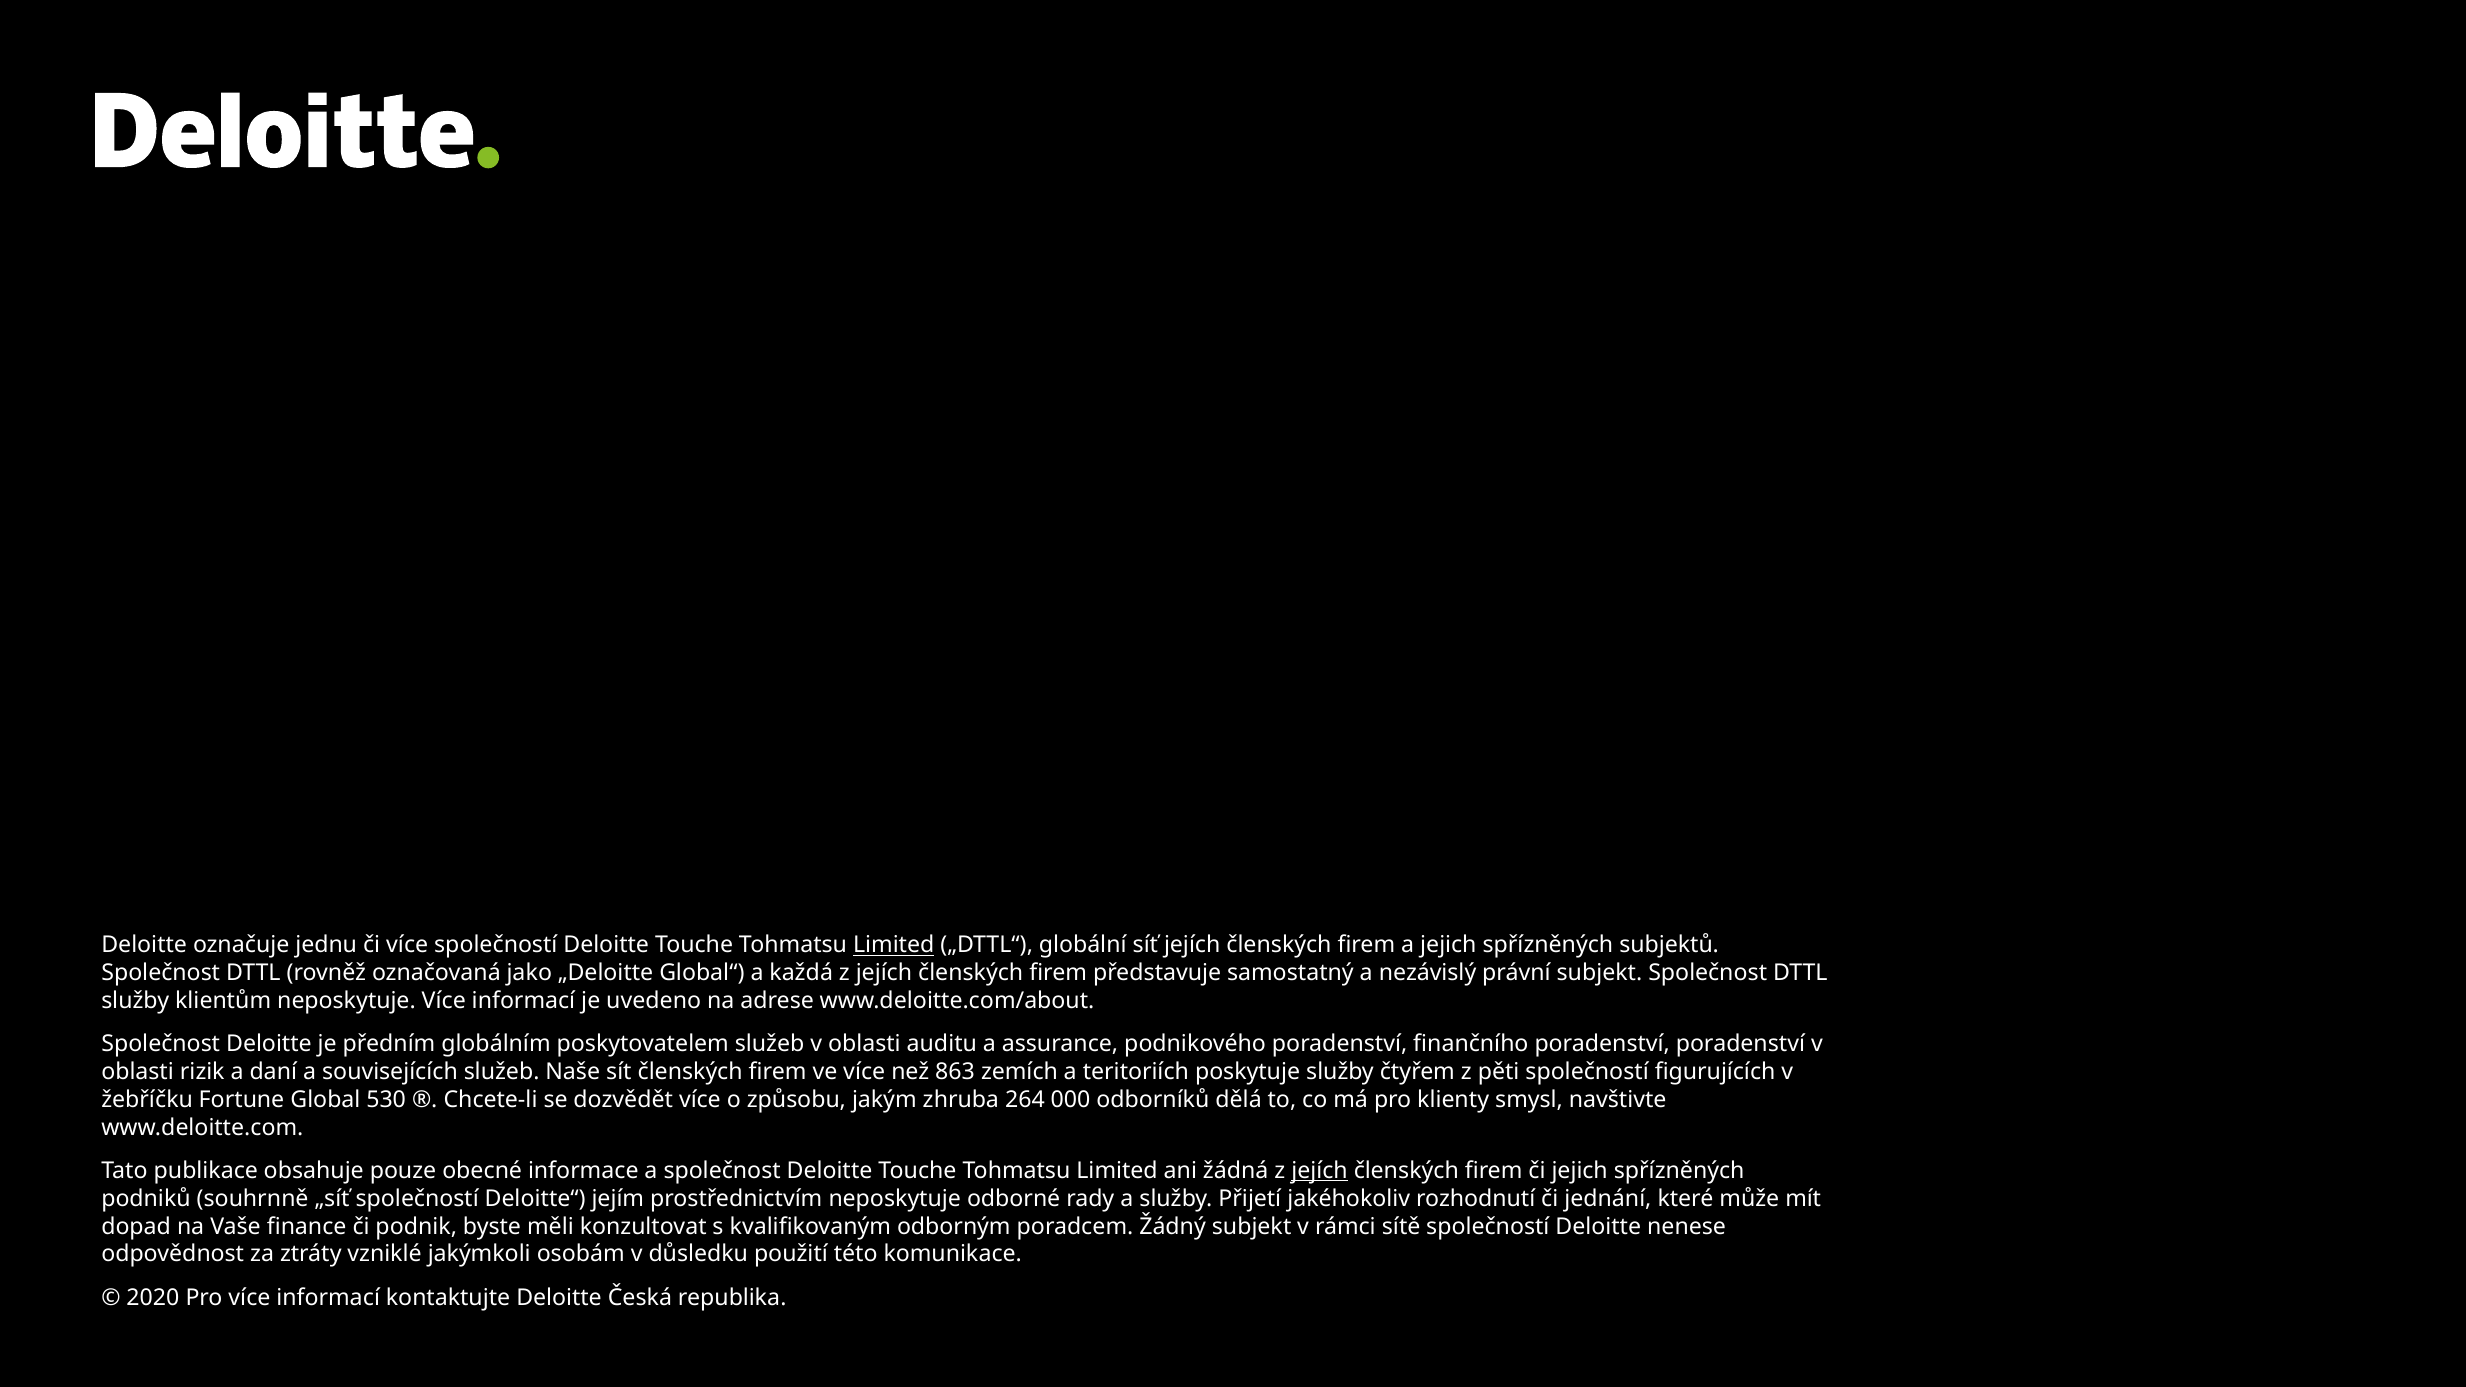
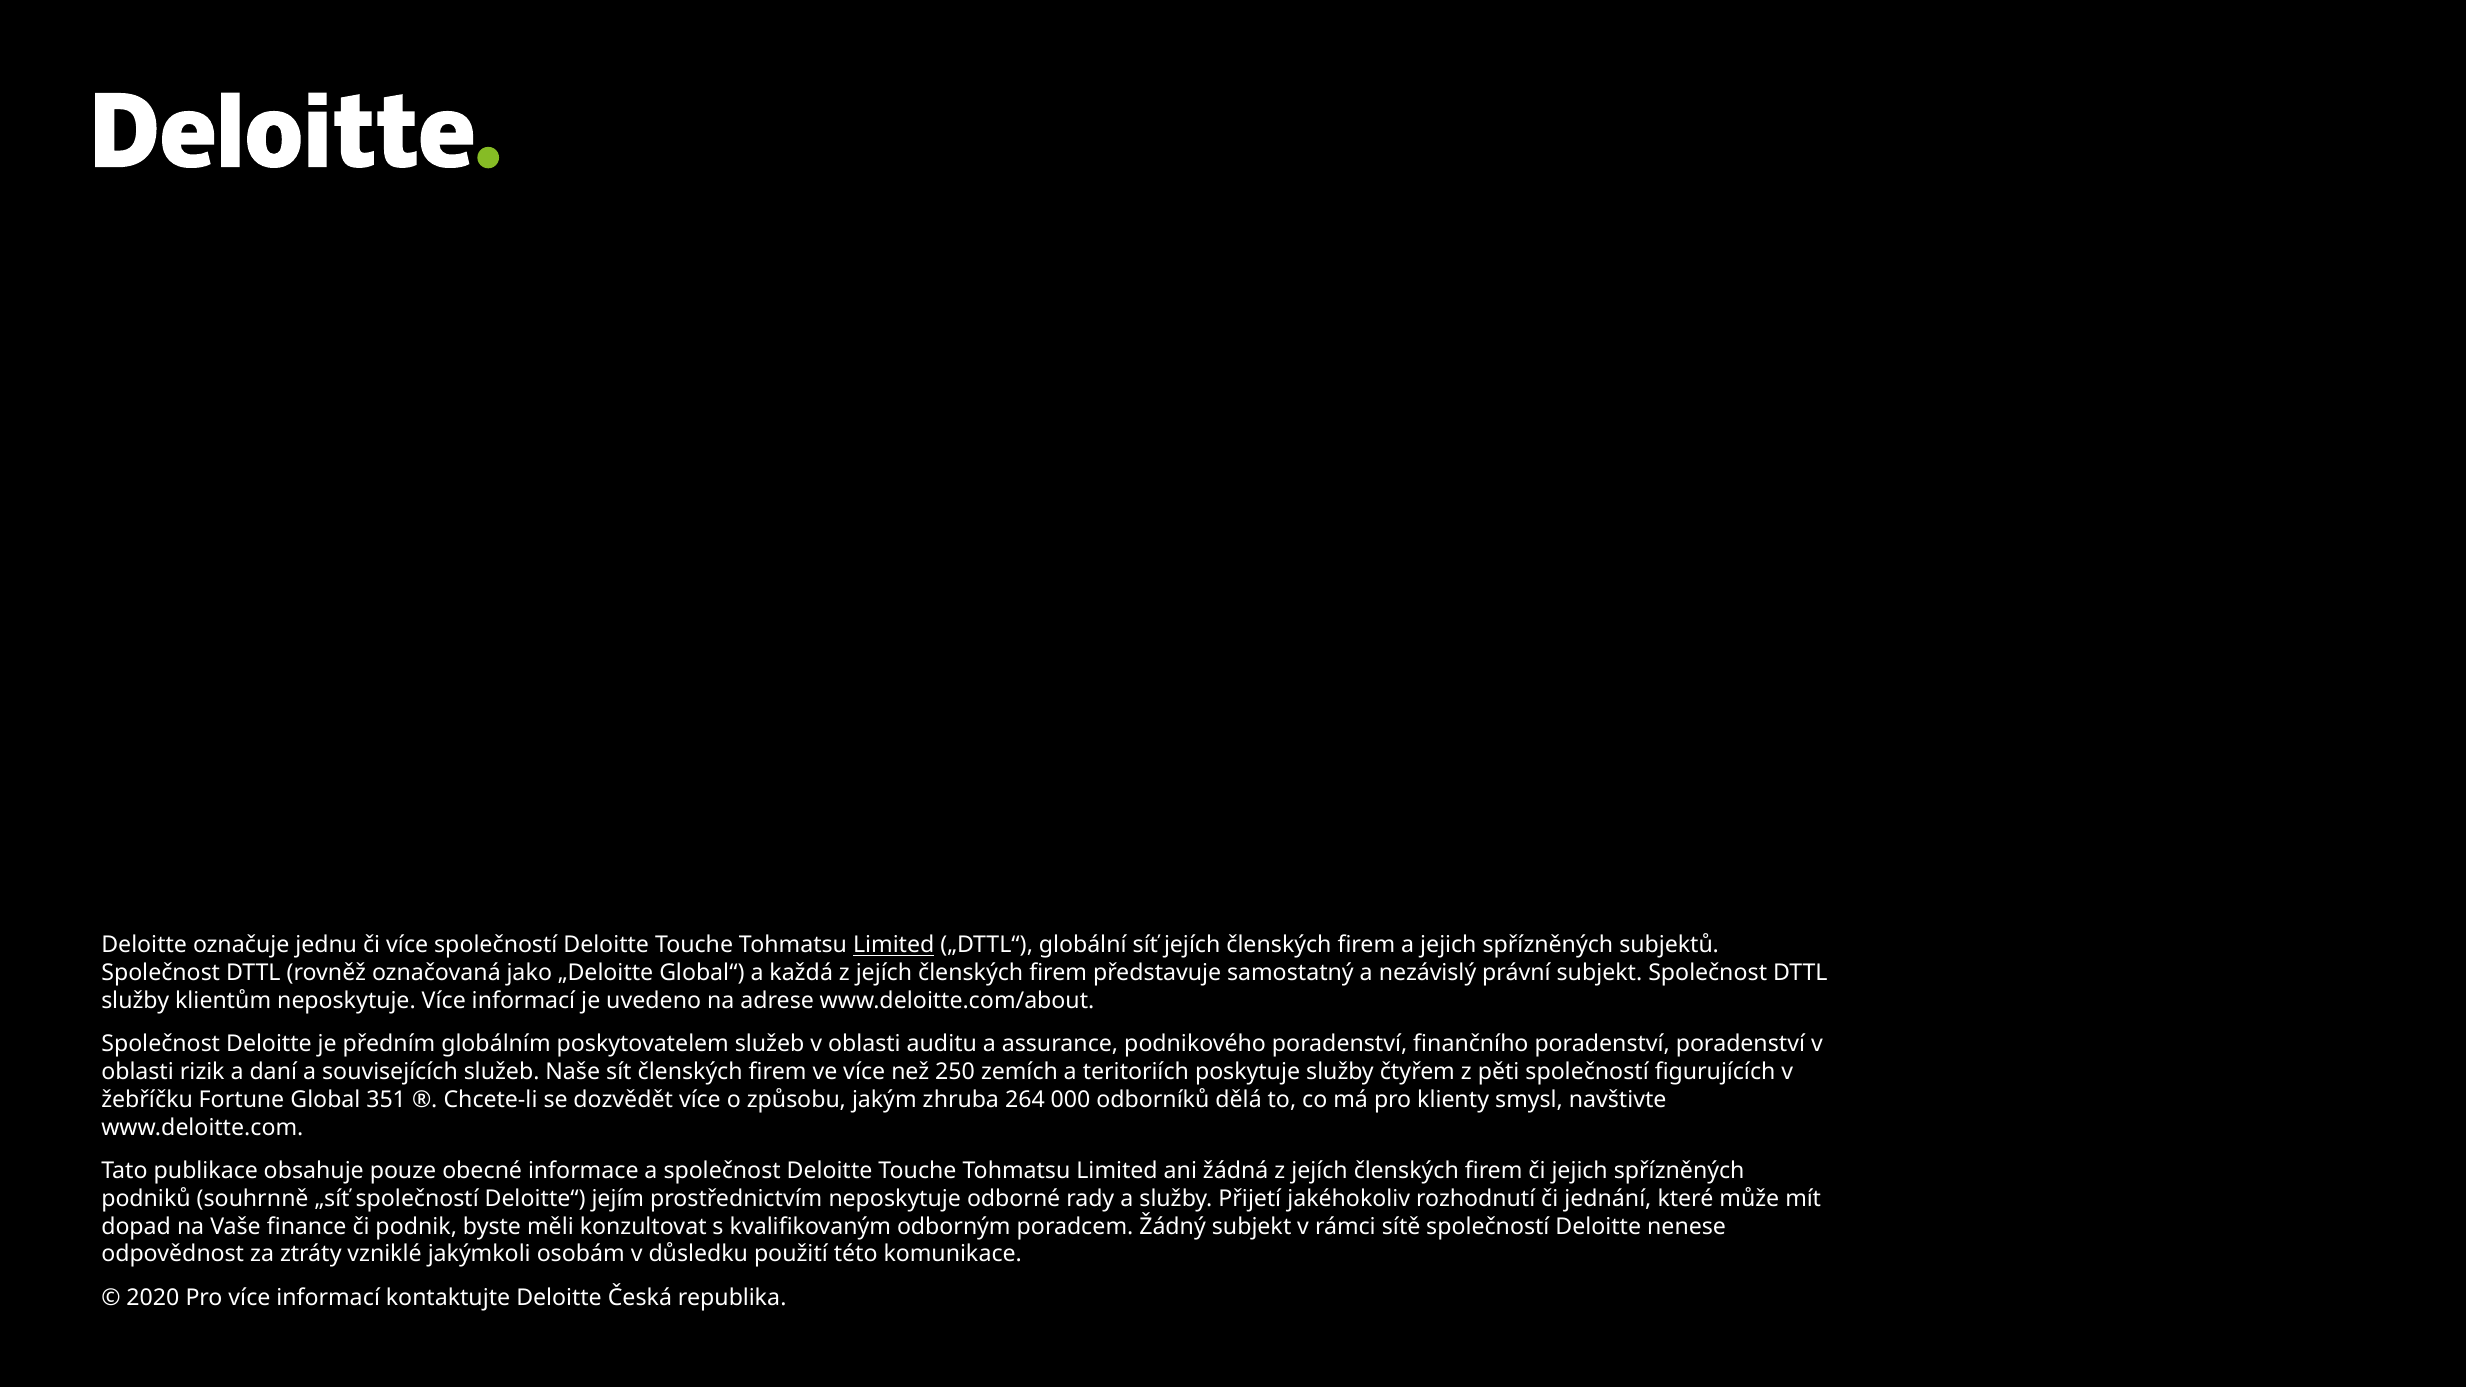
863: 863 -> 250 (955, 1072)
530: 530 -> 351 (386, 1100)
jejích underline: present -> none (1320, 1171)
